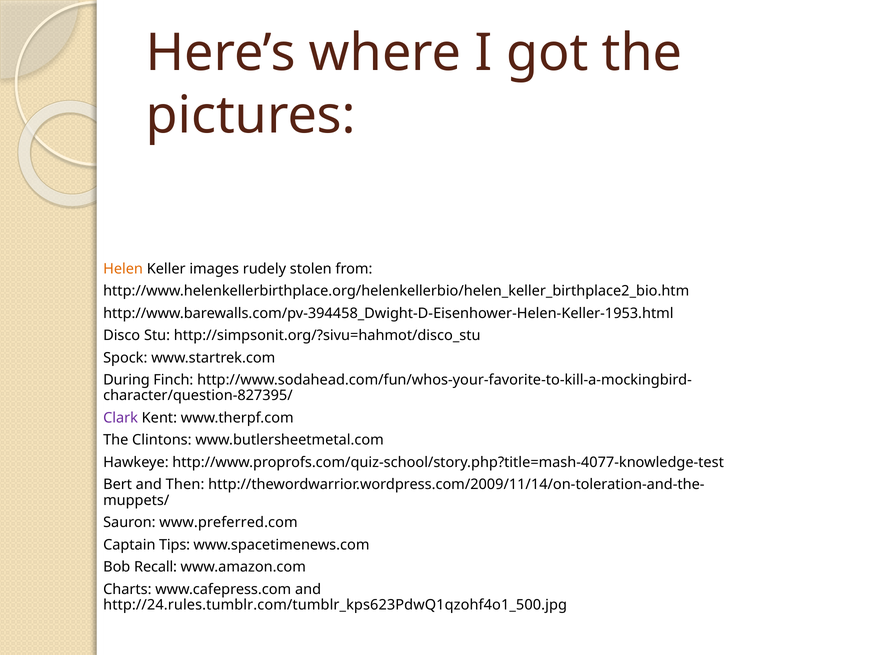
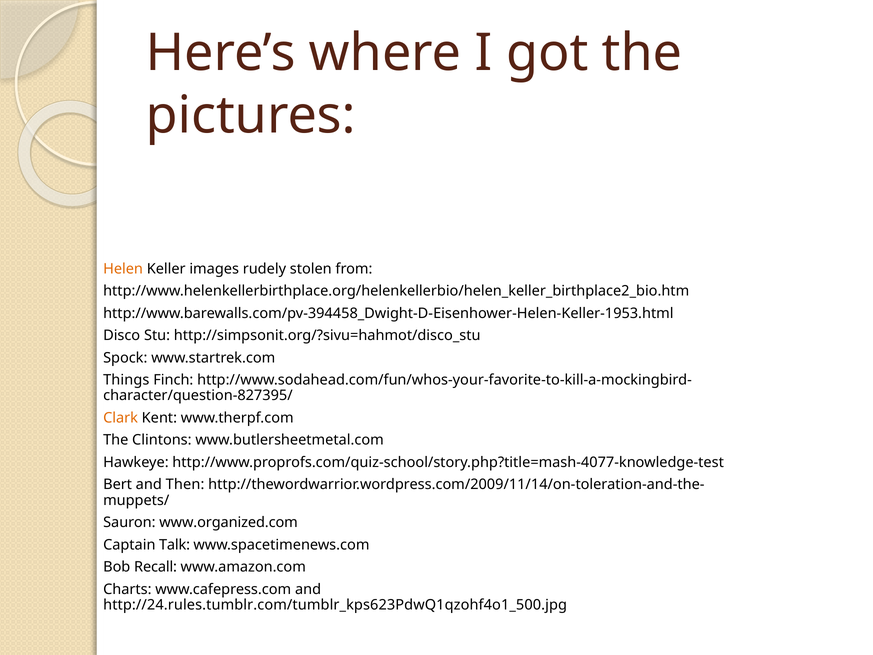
During: During -> Things (126, 380)
Clark colour: purple -> orange (121, 418)
www.preferred.com: www.preferred.com -> www.organized.com (229, 522)
Tips: Tips -> Talk (175, 545)
